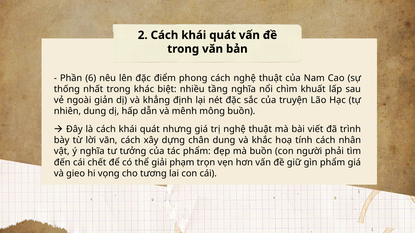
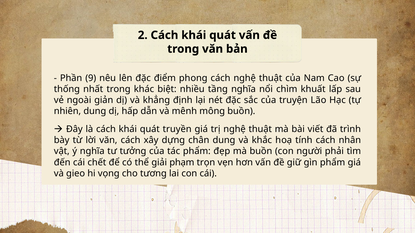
6: 6 -> 9 (91, 78)
nhưng: nhưng -> truyền (177, 129)
